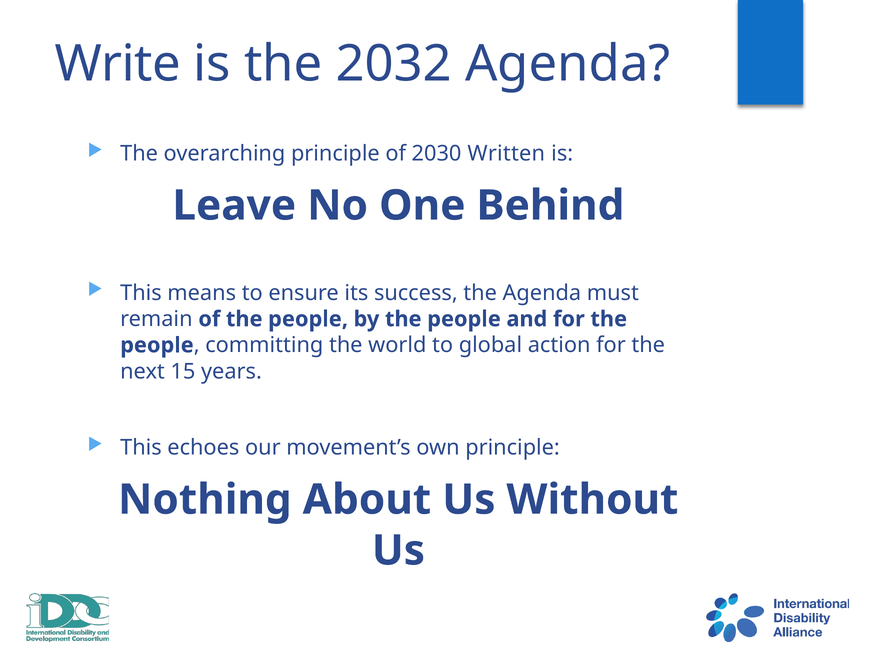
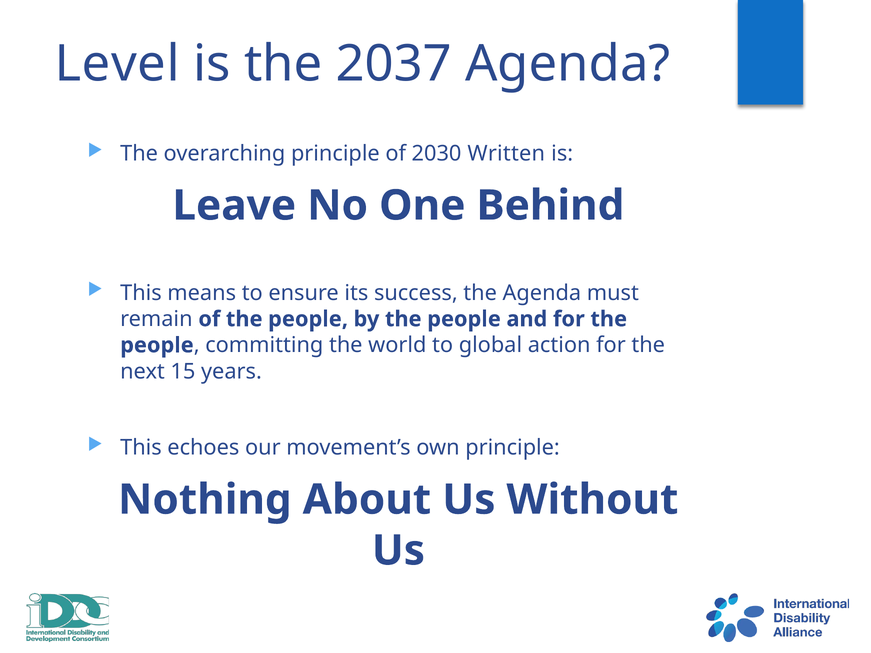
Write: Write -> Level (117, 64)
2032: 2032 -> 2037 (394, 64)
